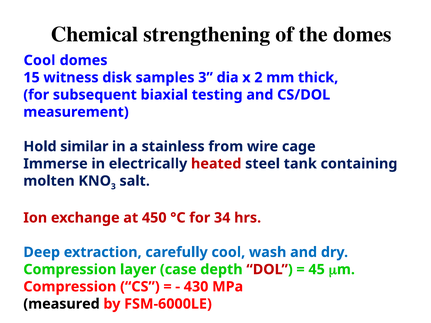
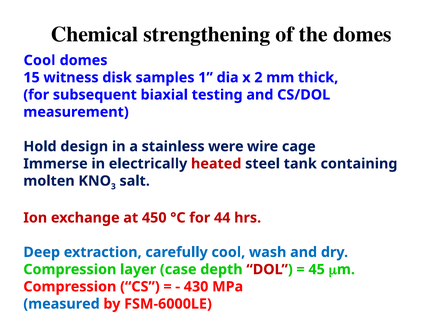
samples 3: 3 -> 1 (206, 78)
similar: similar -> design (84, 147)
from: from -> were (226, 147)
34: 34 -> 44 (222, 218)
measured colour: black -> blue (62, 304)
